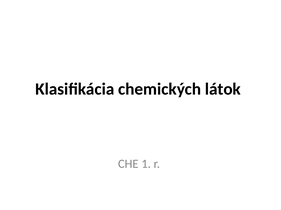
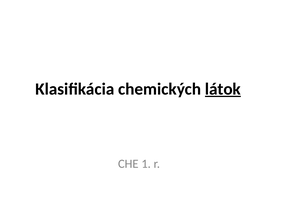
látok underline: none -> present (223, 89)
